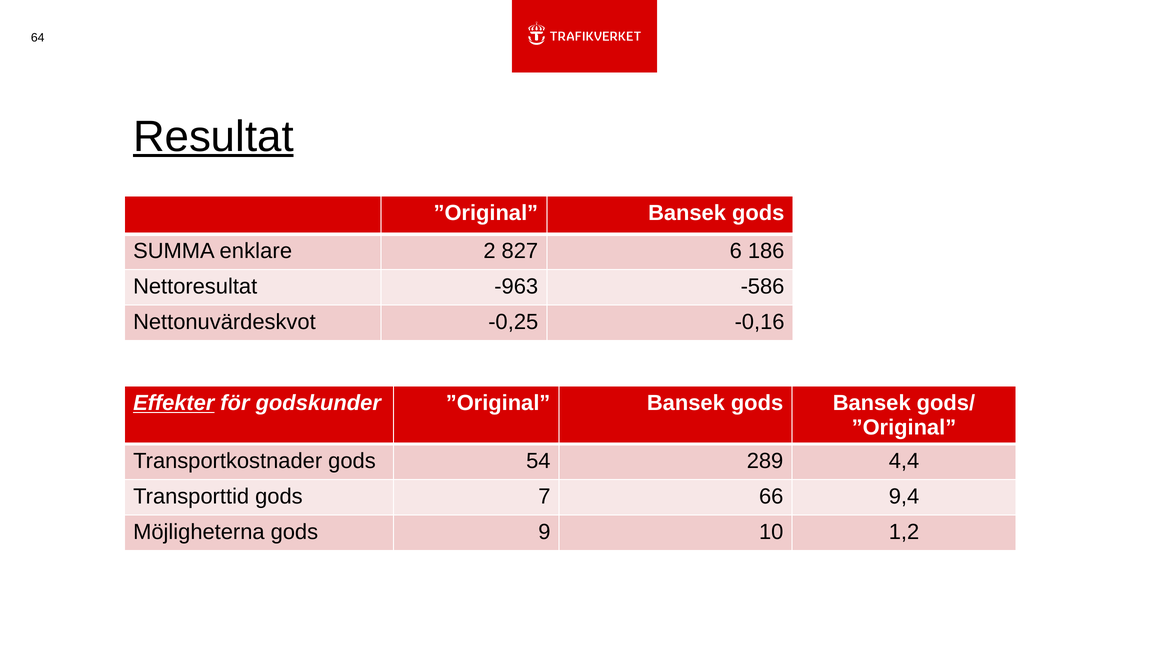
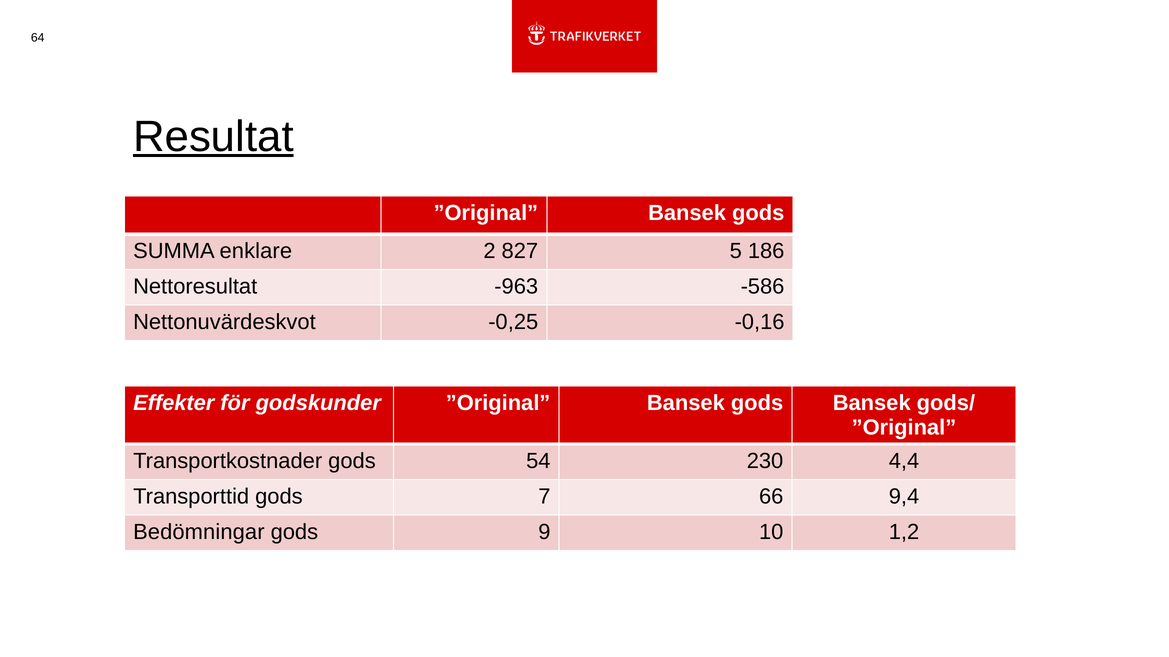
6: 6 -> 5 (736, 251)
Effekter underline: present -> none (174, 403)
289: 289 -> 230 (765, 461)
Möjligheterna: Möjligheterna -> Bedömningar (199, 532)
